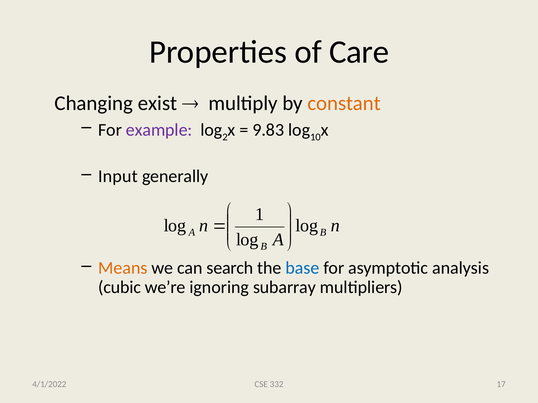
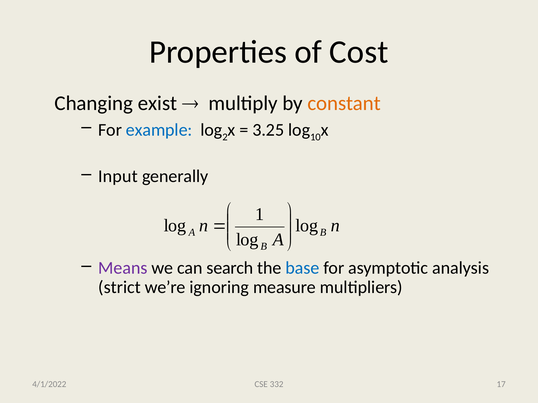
Care: Care -> Cost (359, 52)
example colour: purple -> blue (159, 130)
9.83: 9.83 -> 3.25 (268, 130)
Means colour: orange -> purple (123, 268)
cubic: cubic -> strict (120, 288)
subarray: subarray -> measure (284, 288)
